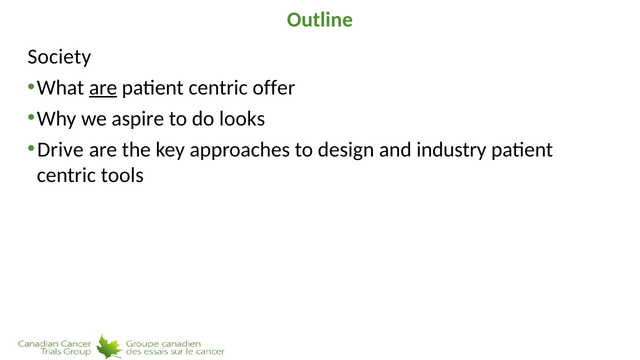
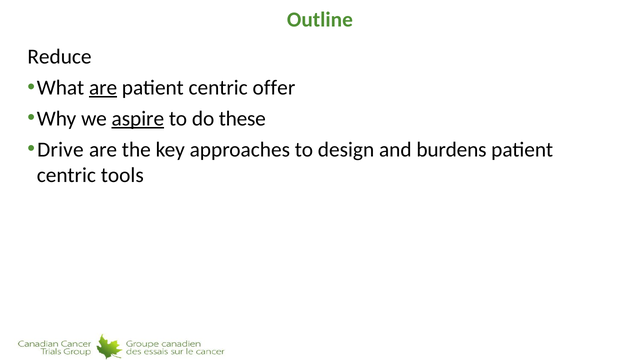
Society: Society -> Reduce (59, 57)
aspire underline: none -> present (138, 119)
looks: looks -> these (242, 119)
industry: industry -> burdens (451, 150)
